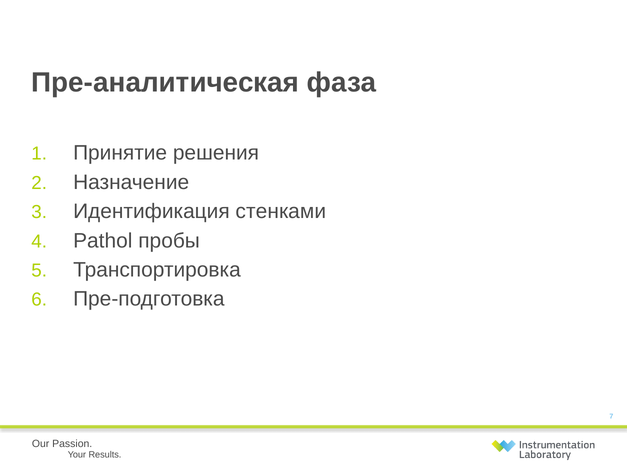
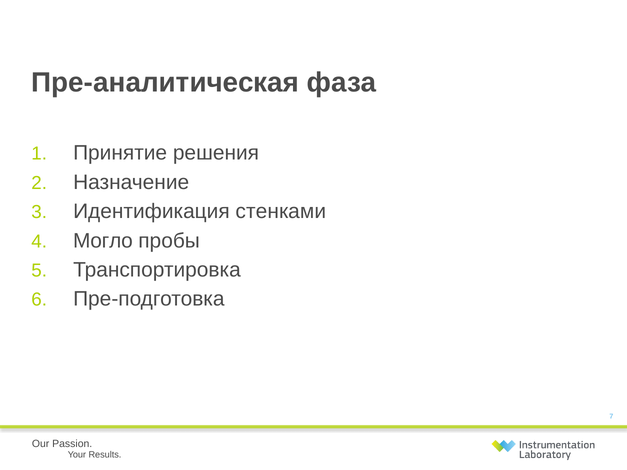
Pathol: Pathol -> Могло (103, 241)
